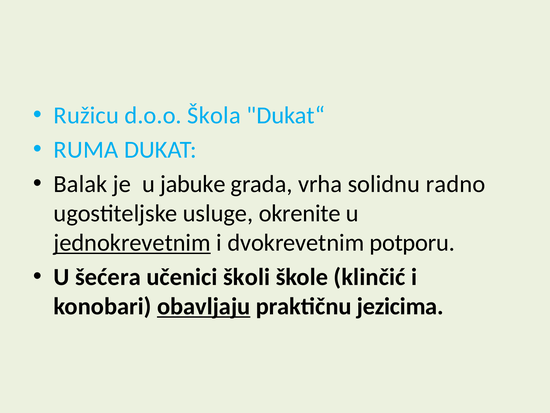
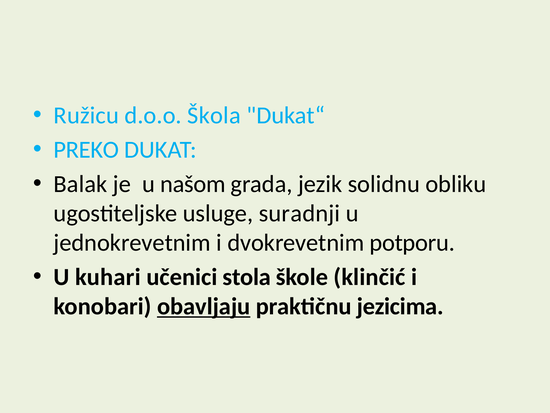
RUMA: RUMA -> PREKO (86, 150)
jabuke: jabuke -> našom (193, 184)
vrha: vrha -> jezik (320, 184)
radno: radno -> obliku (456, 184)
okrenite: okrenite -> suradnji (299, 213)
jednokrevetnim underline: present -> none (132, 243)
šećera: šećera -> kuhari (108, 277)
školi: školi -> stola (247, 277)
